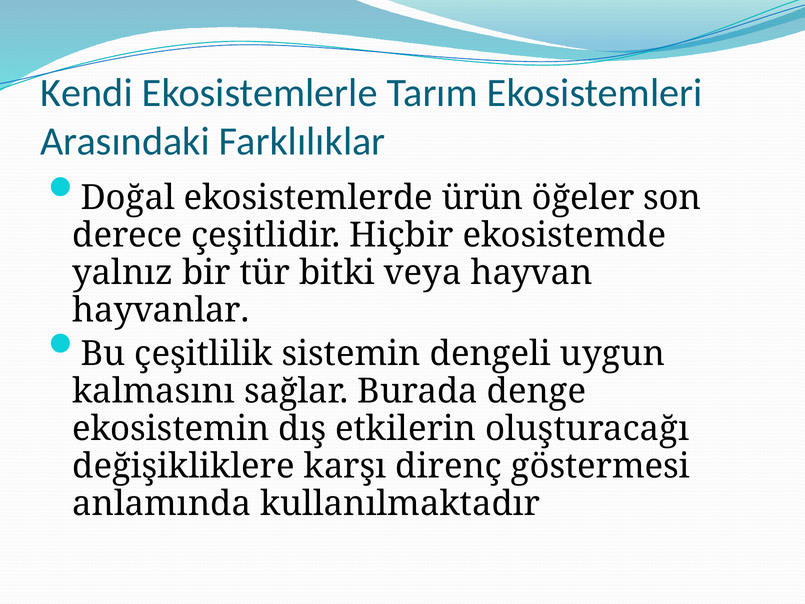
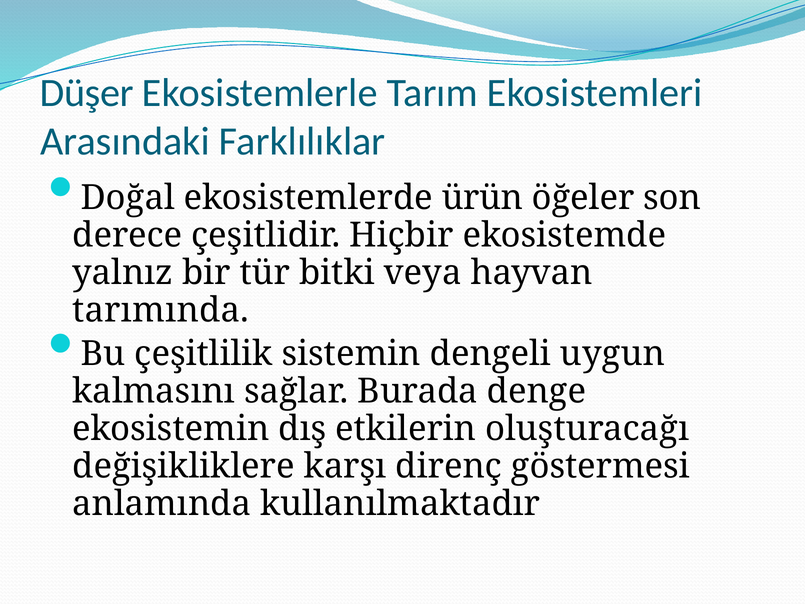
Kendi: Kendi -> Düşer (87, 93)
hayvanlar: hayvanlar -> tarımında (161, 310)
